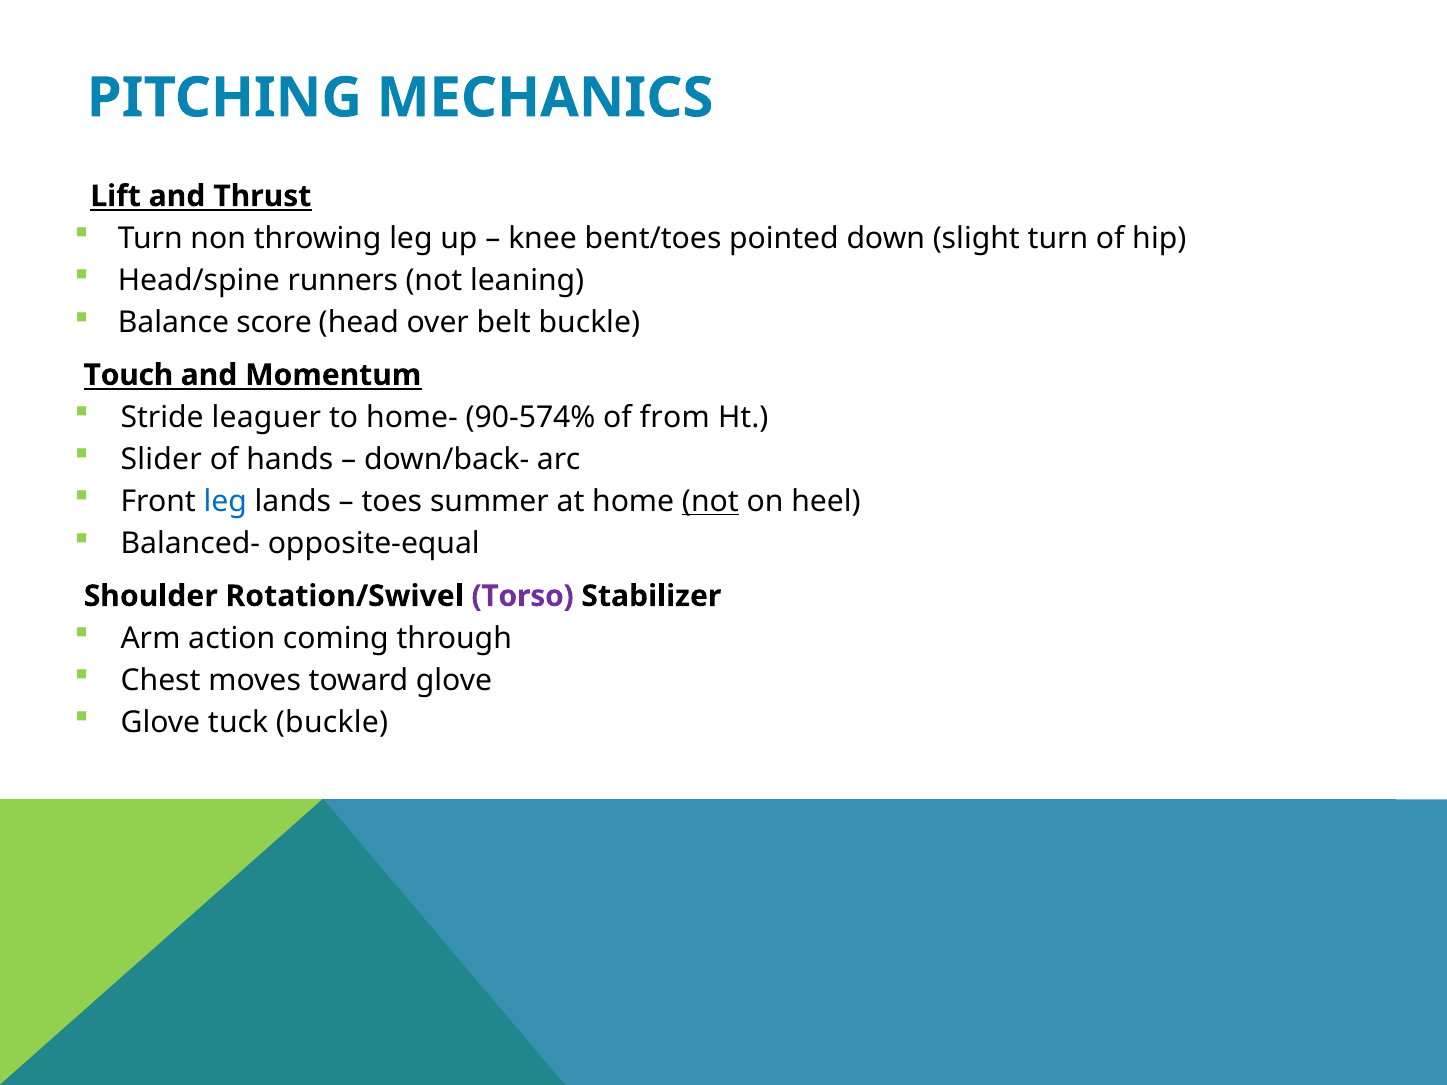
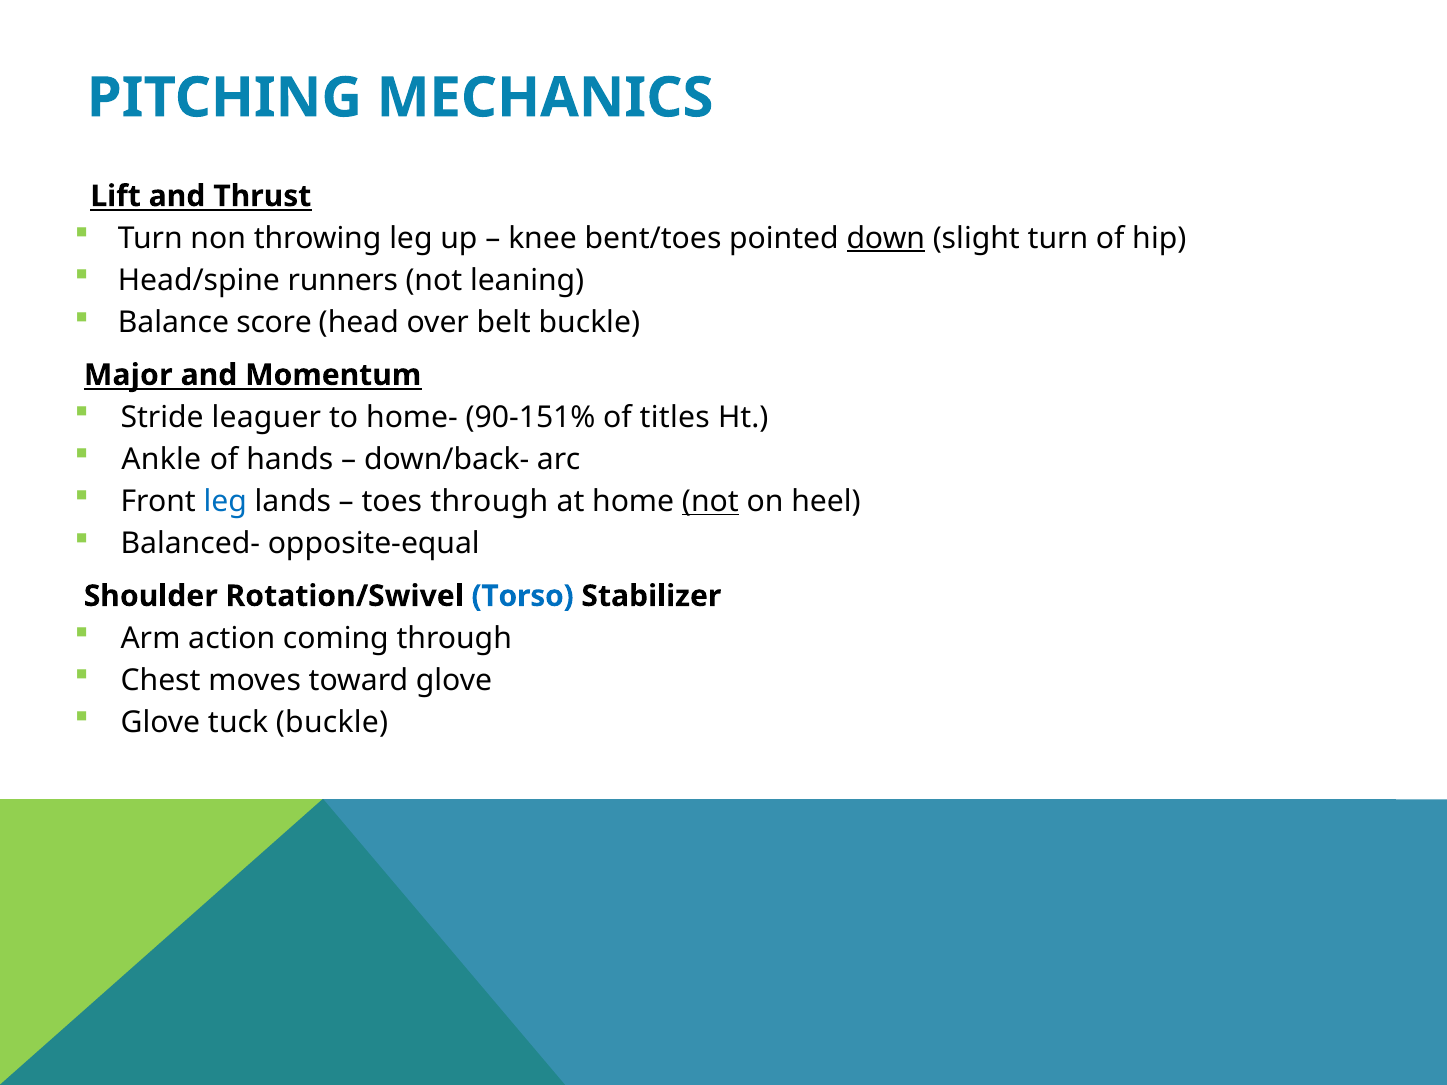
down underline: none -> present (886, 238)
Touch: Touch -> Major (128, 375)
90-574%: 90-574% -> 90-151% (531, 417)
from: from -> titles (675, 417)
Slider: Slider -> Ankle (161, 460)
toes summer: summer -> through (489, 502)
Torso colour: purple -> blue (523, 596)
